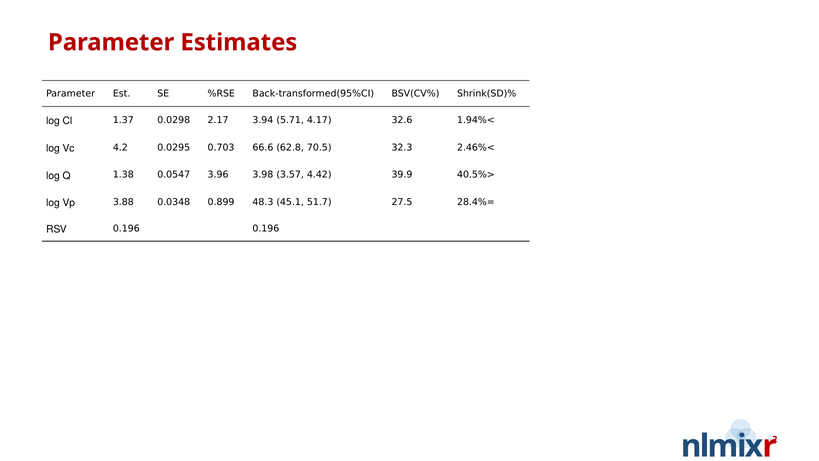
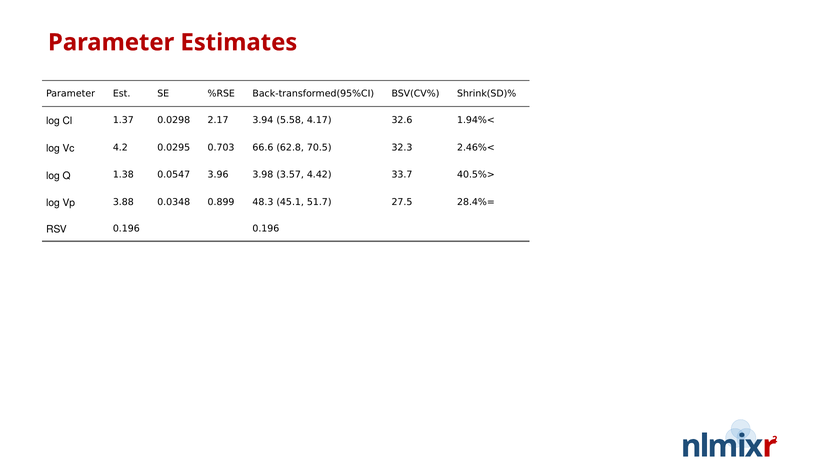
5.71: 5.71 -> 5.58 (290, 120)
39.9: 39.9 -> 33.7 (402, 175)
